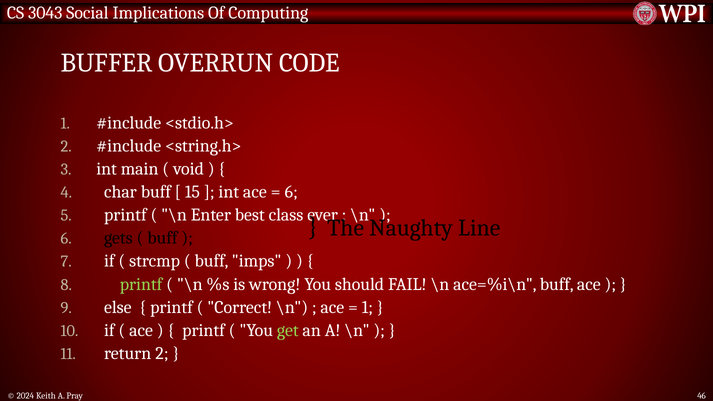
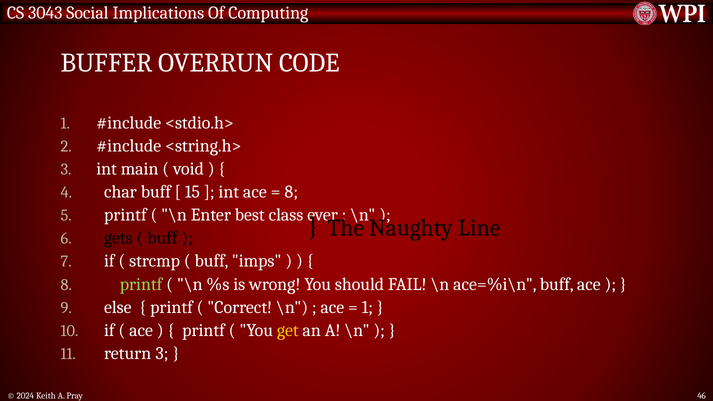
6: 6 -> 8 (291, 192)
get colour: light green -> yellow (288, 330)
return 2: 2 -> 3 (162, 353)
